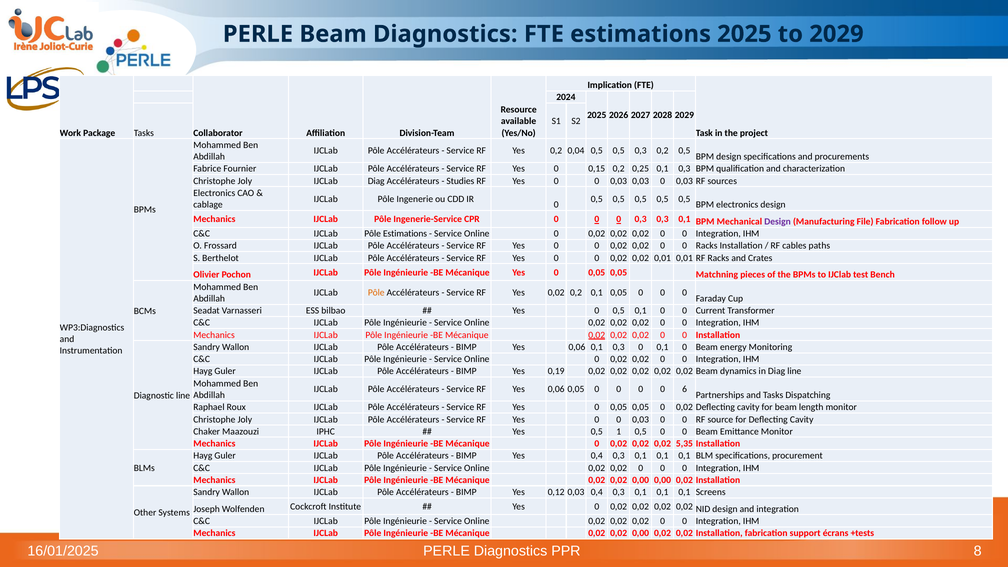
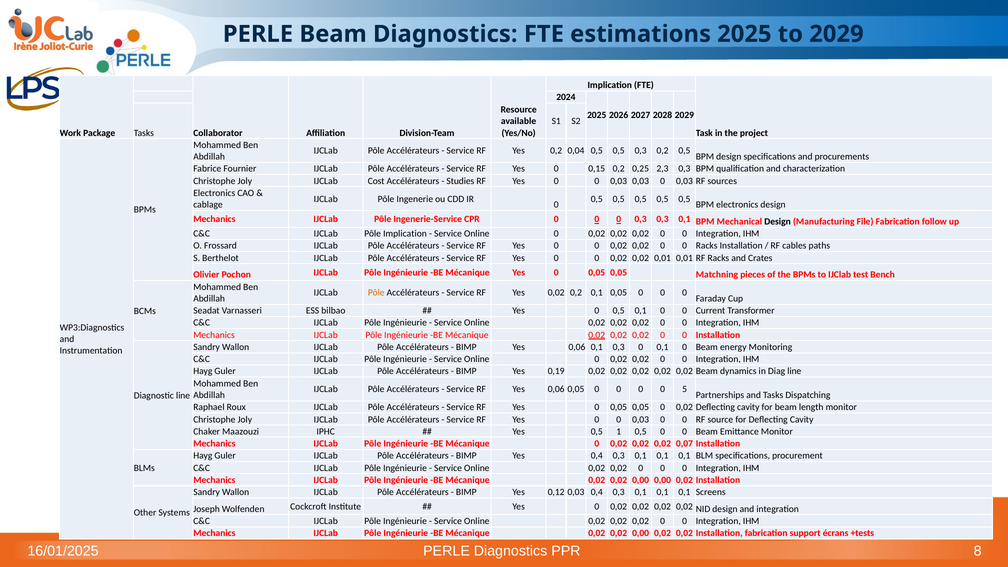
0,25 0,1: 0,1 -> 2,3 (663, 169)
IJCLab Diag: Diag -> Cost (376, 181)
Design colour: purple -> black (778, 222)
Pôle Estimations: Estimations -> Implication (405, 234)
6: 6 -> 5 (685, 389)
5,35: 5,35 -> 0,07 (684, 444)
